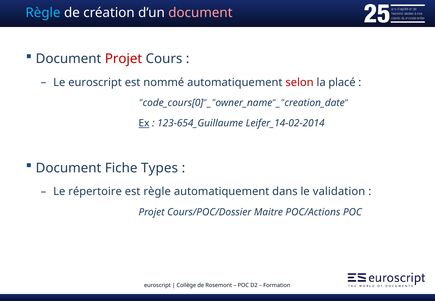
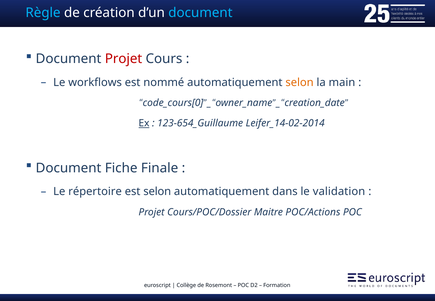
document colour: pink -> light blue (200, 13)
Le euroscript: euroscript -> workflows (95, 82)
selon colour: red -> orange (300, 82)
placé: placé -> main (342, 82)
Types: Types -> Finale (160, 168)
est règle: règle -> selon (157, 192)
